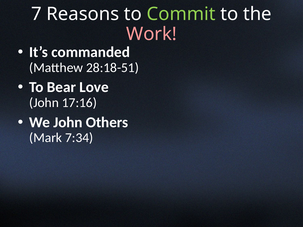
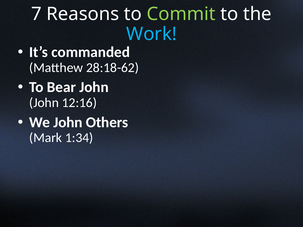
Work colour: pink -> light blue (152, 34)
28:18-51: 28:18-51 -> 28:18-62 (112, 68)
Bear Love: Love -> John (94, 87)
17:16: 17:16 -> 12:16 (79, 103)
7:34: 7:34 -> 1:34 (79, 138)
